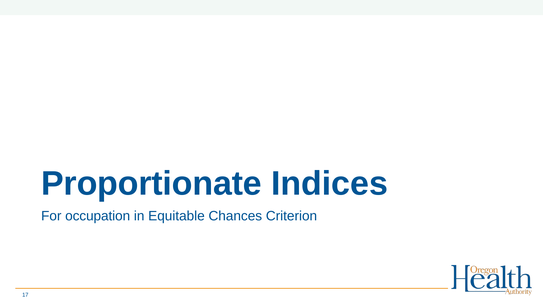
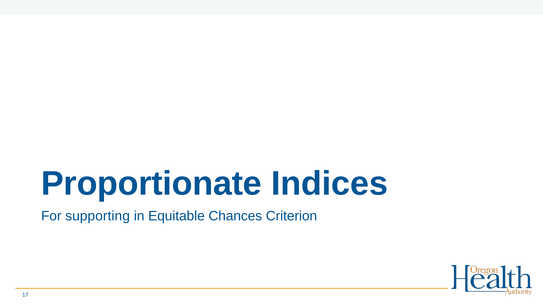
occupation: occupation -> supporting (98, 216)
